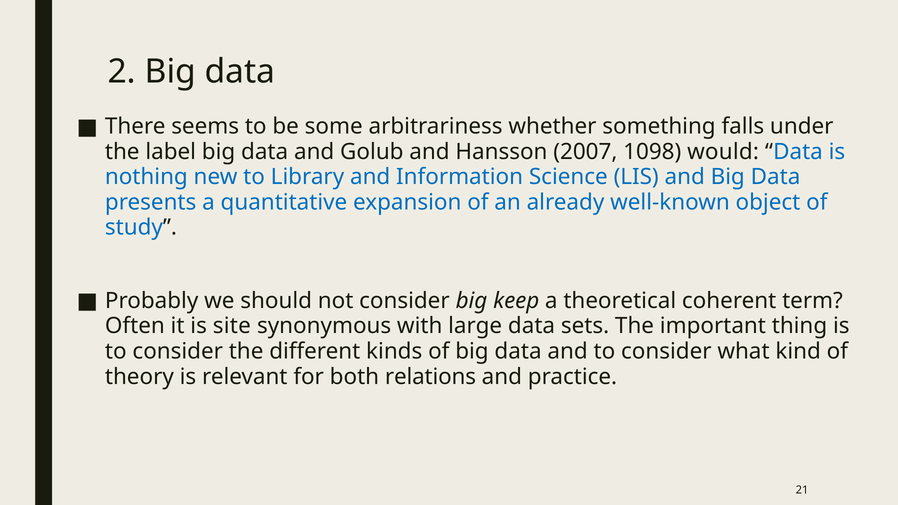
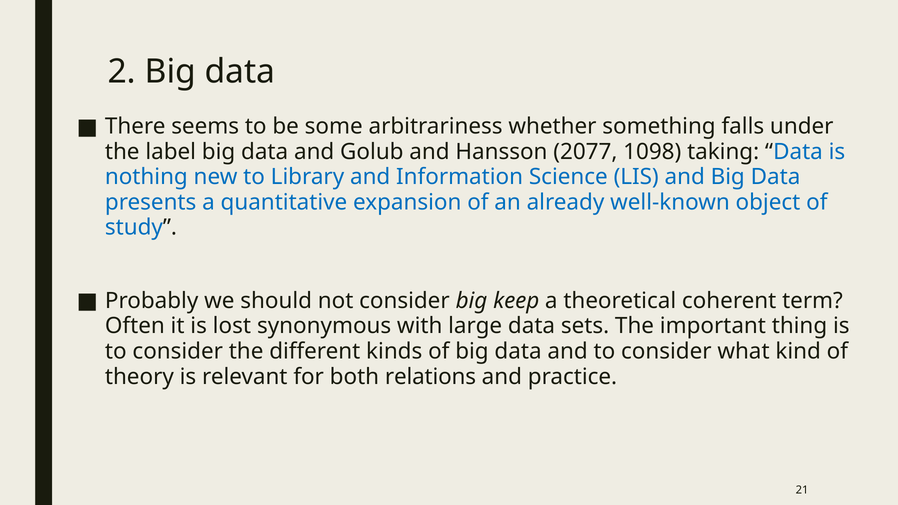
2007: 2007 -> 2077 (585, 152)
would: would -> taking (723, 152)
site: site -> lost (232, 326)
